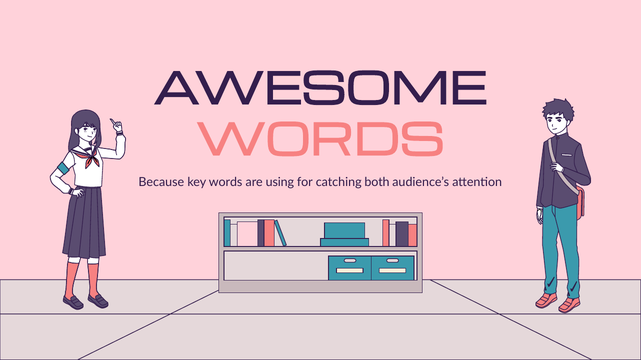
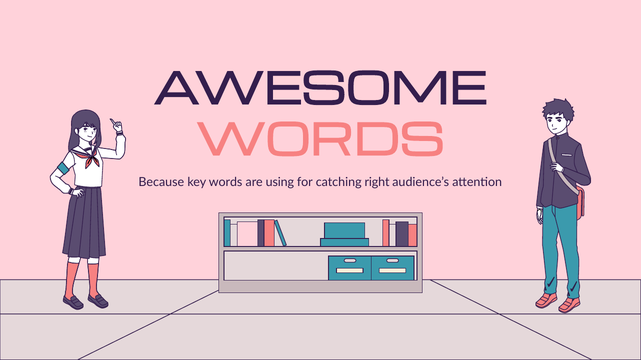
both: both -> right (377, 182)
